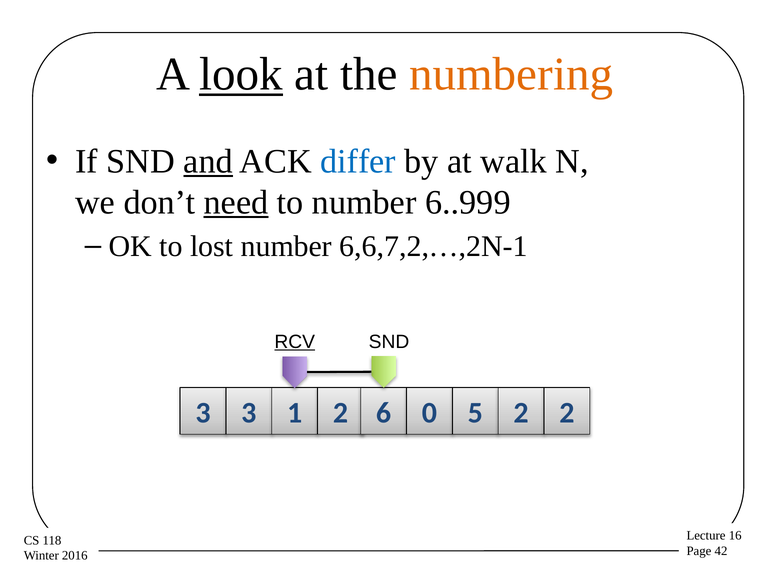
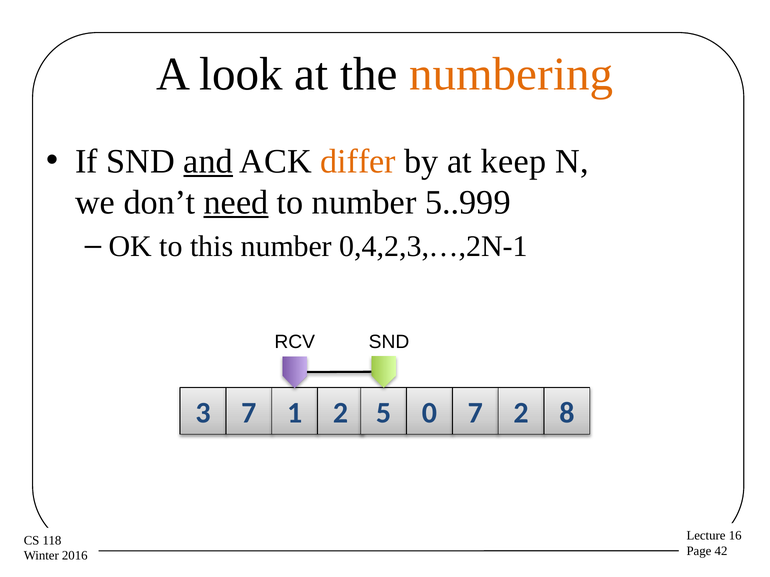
look underline: present -> none (241, 75)
differ colour: blue -> orange (358, 162)
walk: walk -> keep (513, 162)
6..999: 6..999 -> 5..999 (468, 203)
lost: lost -> this (212, 247)
6,6,7,2,…,2N-1: 6,6,7,2,…,2N-1 -> 0,4,2,3,…,2N-1 (434, 247)
RCV underline: present -> none (295, 342)
3 3: 3 -> 7 (249, 413)
6: 6 -> 5 (384, 413)
0 5: 5 -> 7 (475, 413)
2 2: 2 -> 8 (567, 413)
